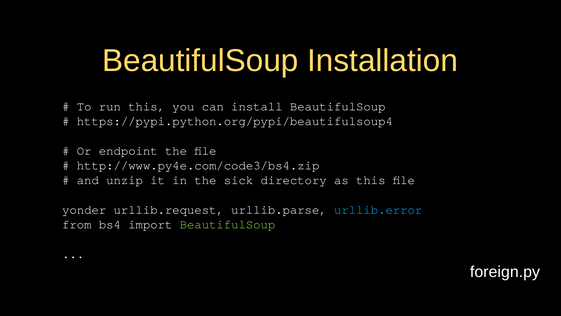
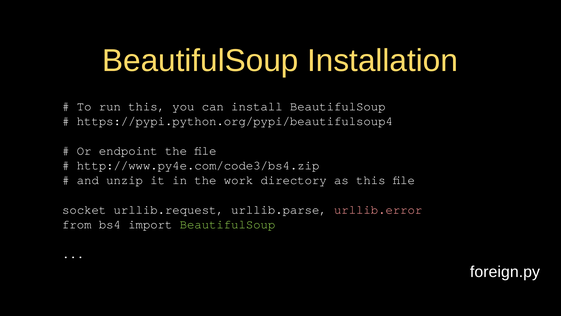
sick: sick -> work (239, 180)
yonder: yonder -> socket (84, 209)
urllib.error colour: light blue -> pink (378, 209)
